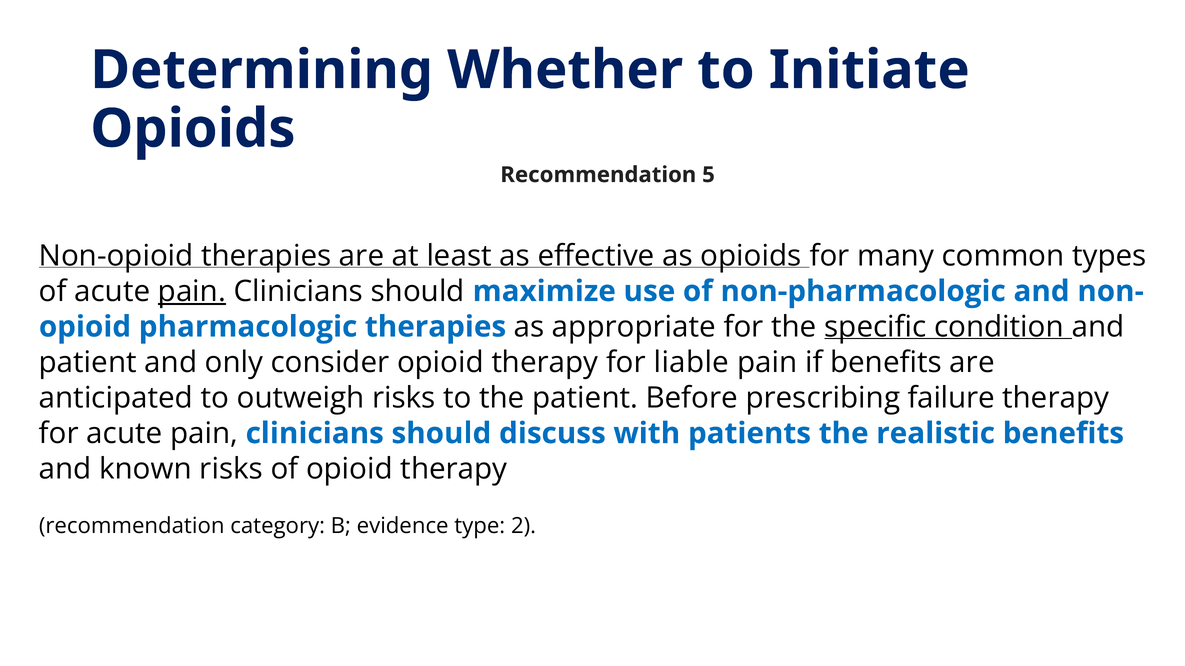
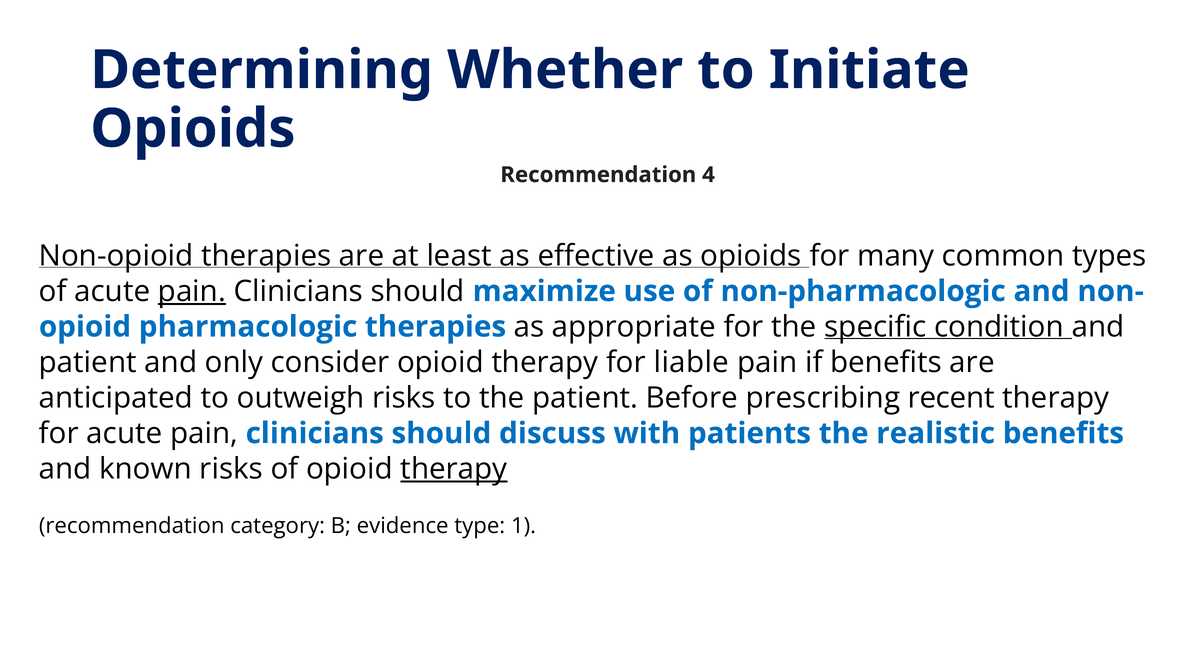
5: 5 -> 4 (708, 175)
failure: failure -> recent (951, 398)
therapy underline: none -> present (454, 469)
2: 2 -> 1 (524, 527)
